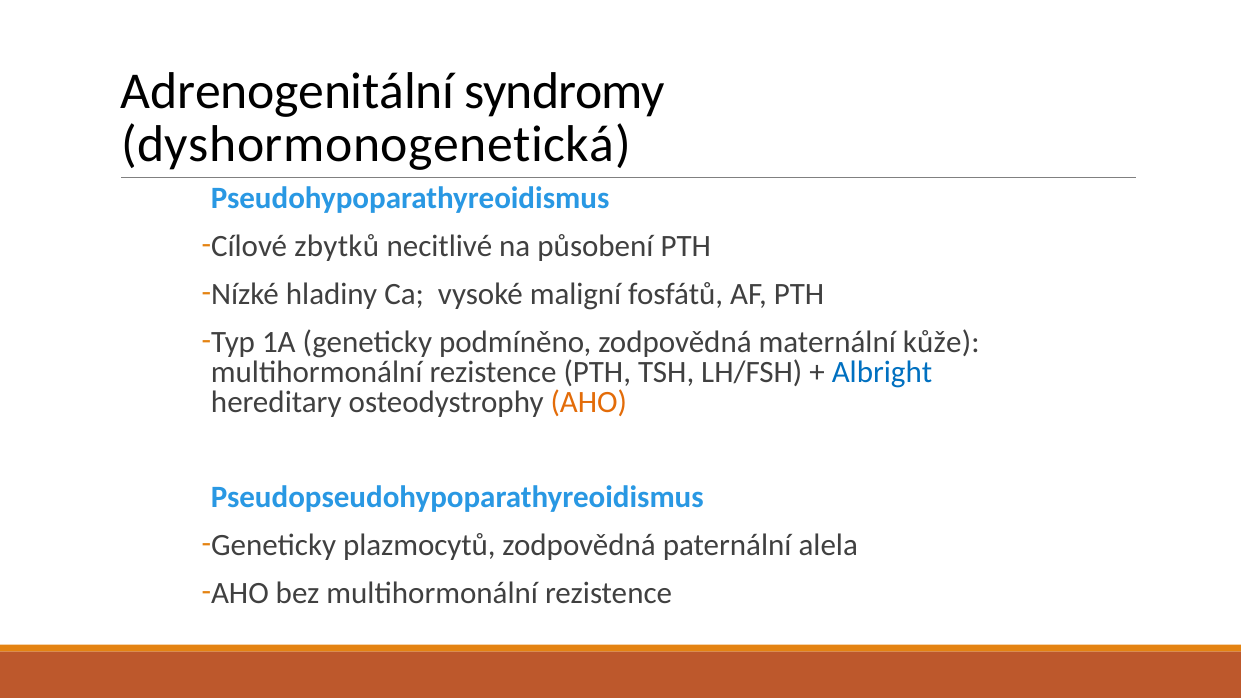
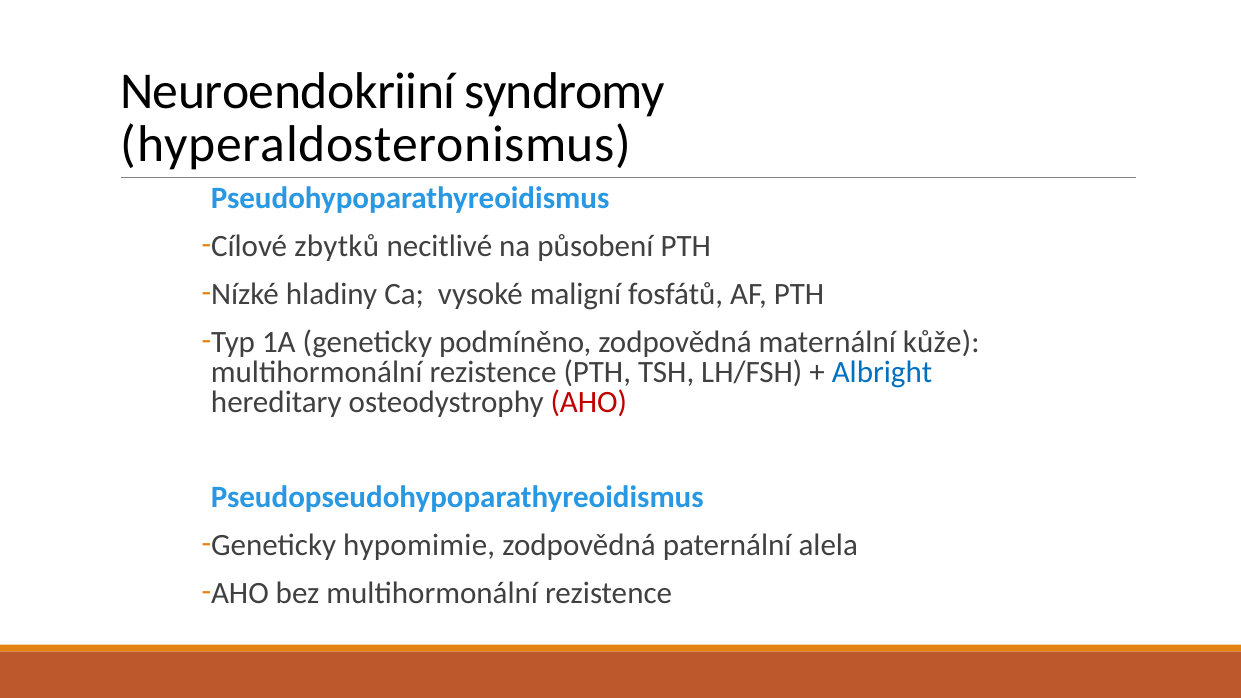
Adrenogenitální: Adrenogenitální -> Neuroendokriiní (288, 92)
dyshormonogenetická: dyshormonogenetická -> hyperaldosteronismus (376, 145)
AHO colour: orange -> red (589, 402)
plazmocytů: plazmocytů -> hypomimie (419, 546)
